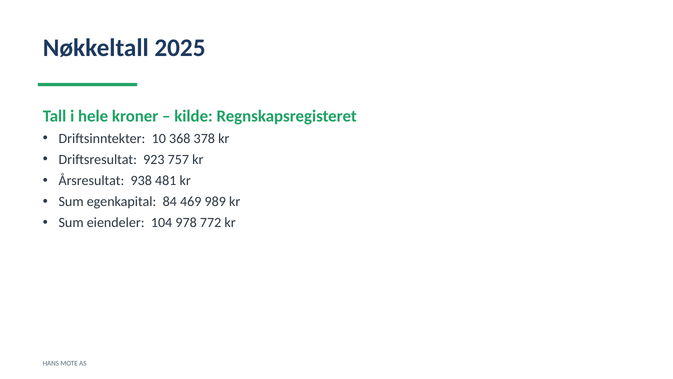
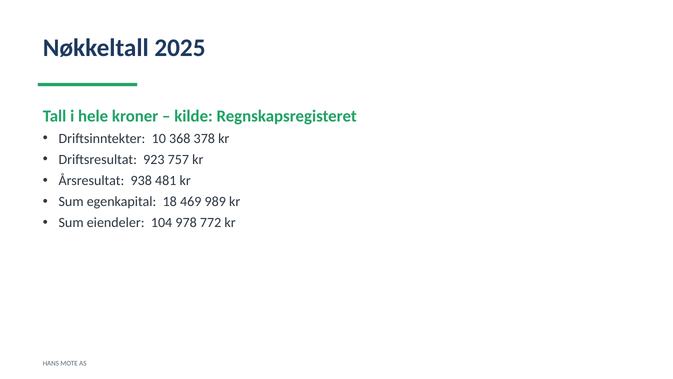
84: 84 -> 18 (170, 202)
